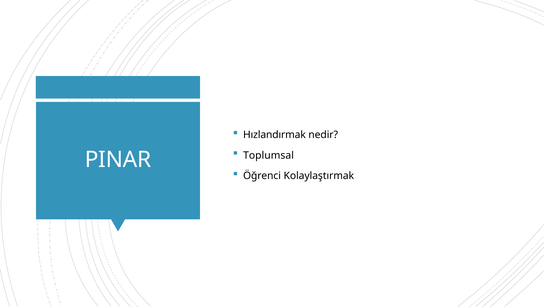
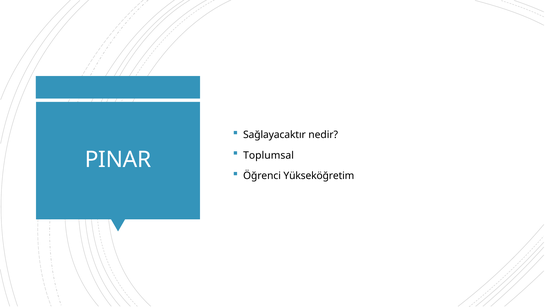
Hızlandırmak: Hızlandırmak -> Sağlayacaktır (274, 135)
Kolaylaştırmak: Kolaylaştırmak -> Yükseköğretim (319, 176)
